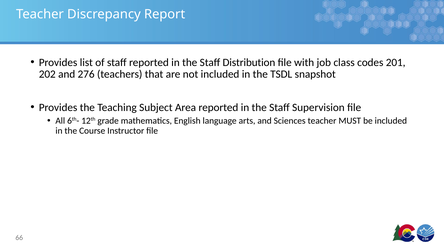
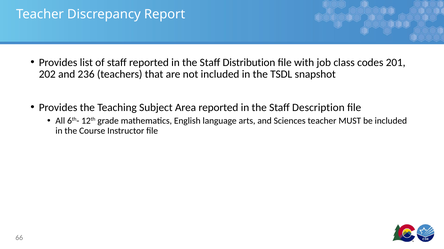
276: 276 -> 236 (86, 75)
Supervision: Supervision -> Description (318, 108)
